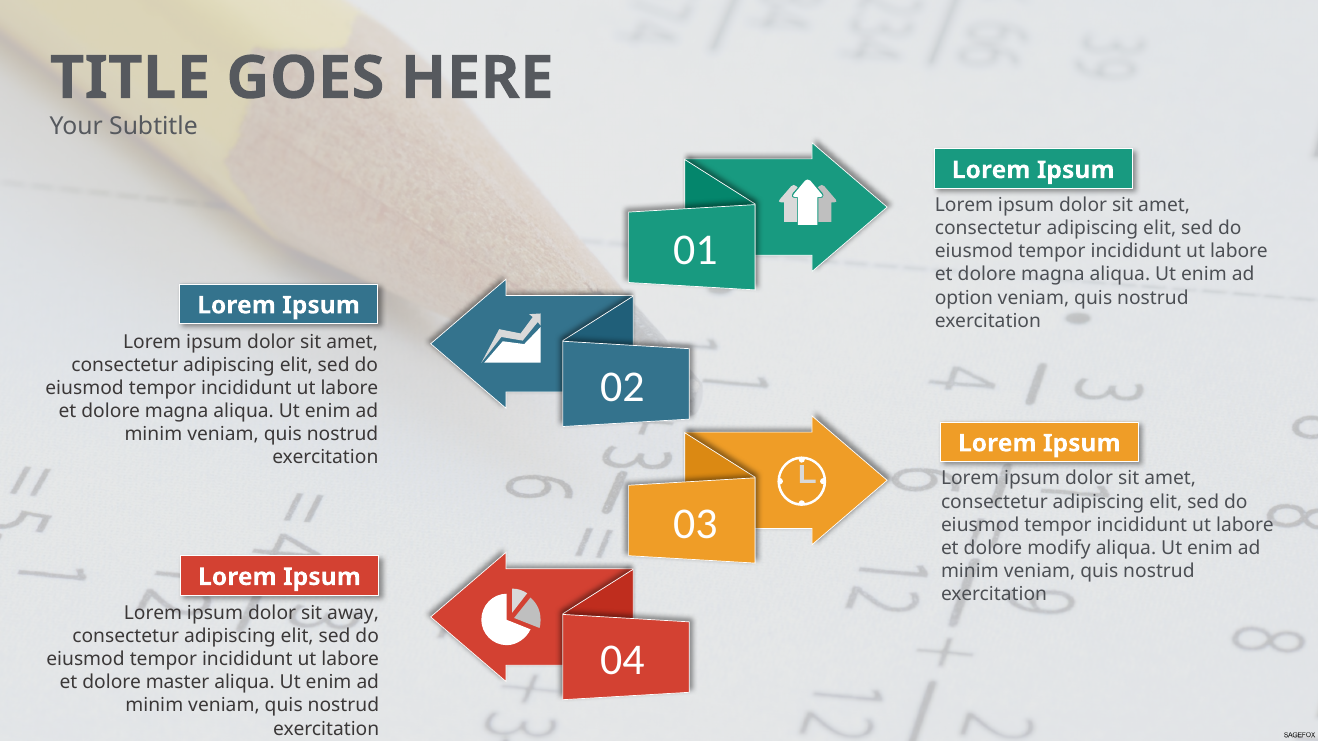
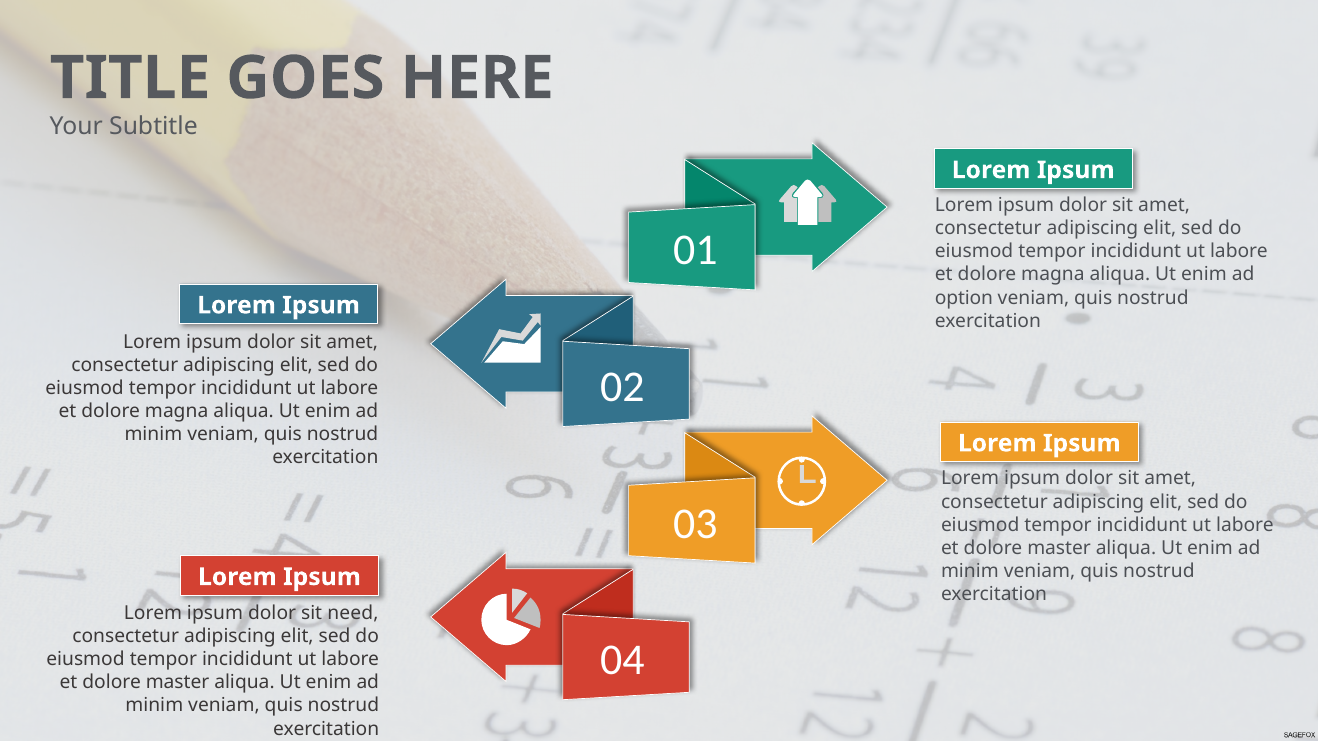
modify: modify -> master (1059, 548)
away: away -> need (353, 614)
